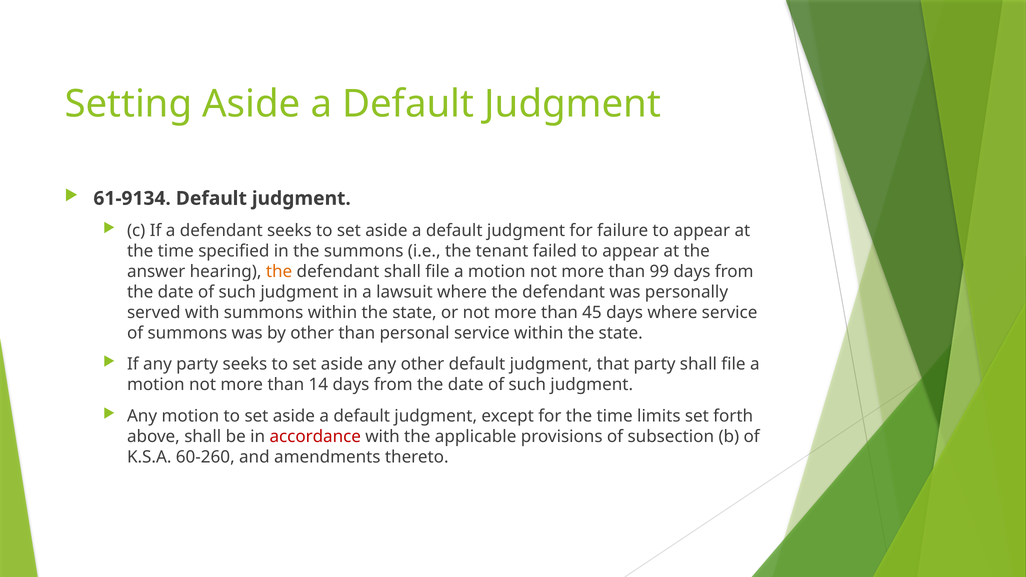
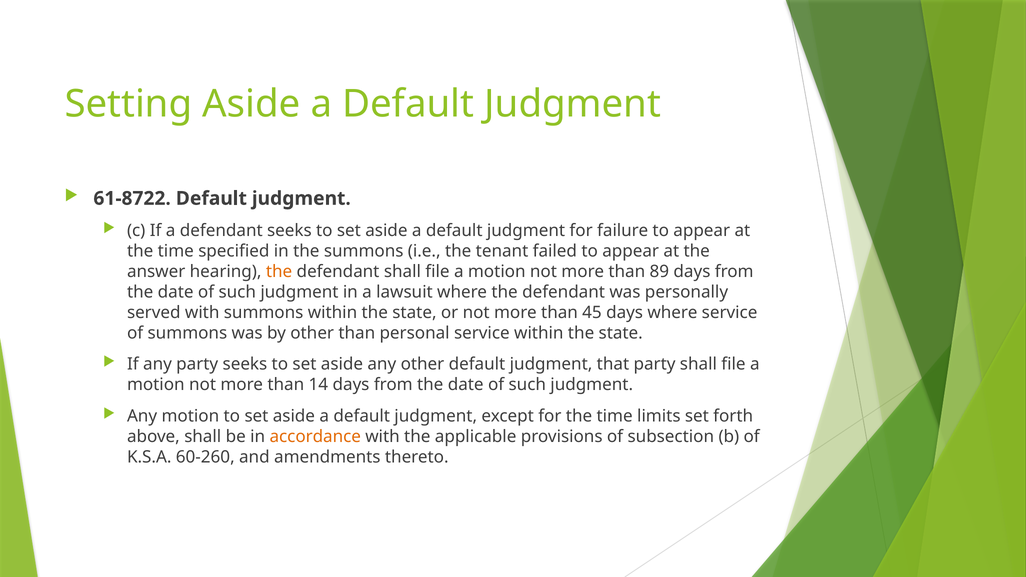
61-9134: 61-9134 -> 61-8722 (132, 198)
99: 99 -> 89 (659, 272)
accordance colour: red -> orange (315, 436)
